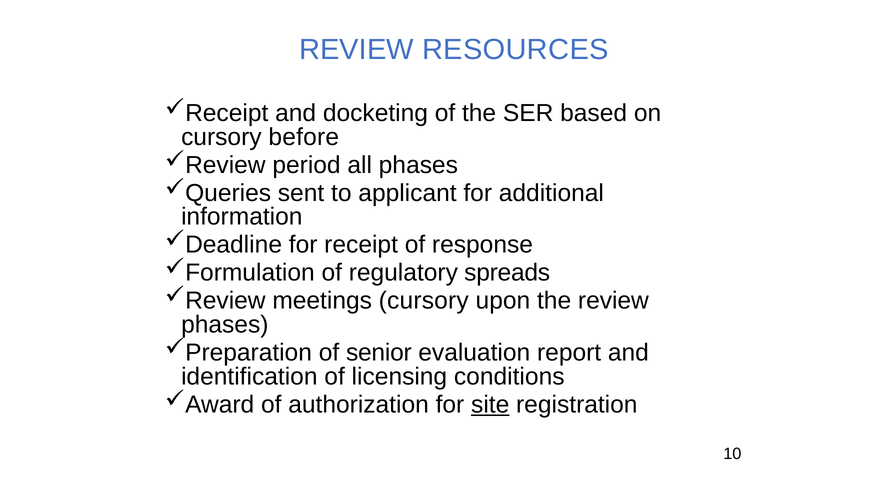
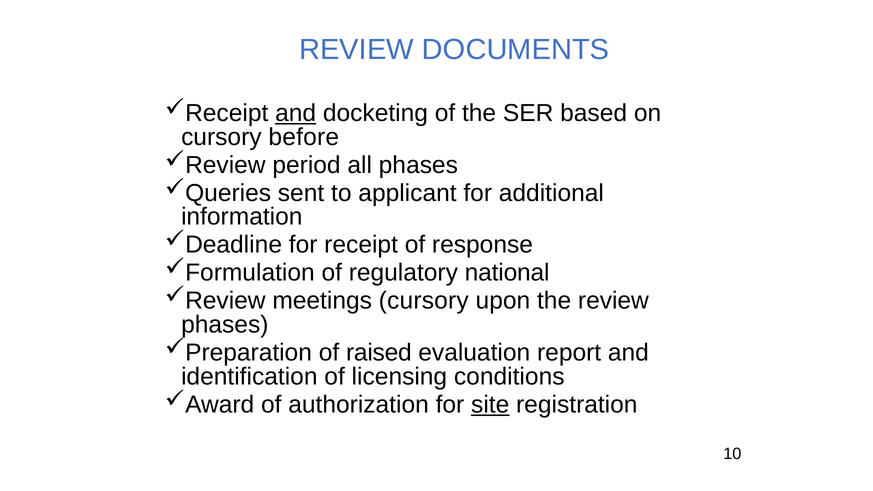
RESOURCES: RESOURCES -> DOCUMENTS (516, 50)
and underline: none -> present (296, 113)
spreads: spreads -> national (507, 273)
senior: senior -> raised (379, 353)
